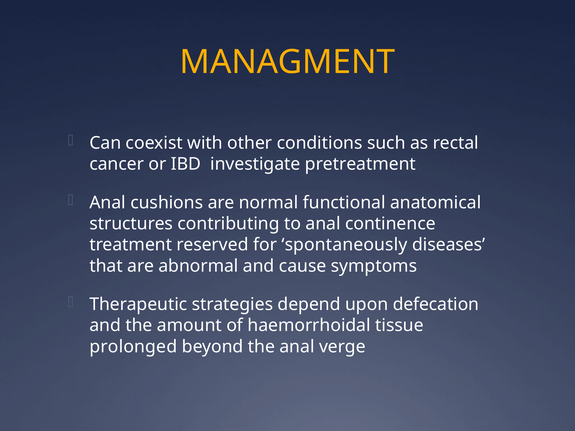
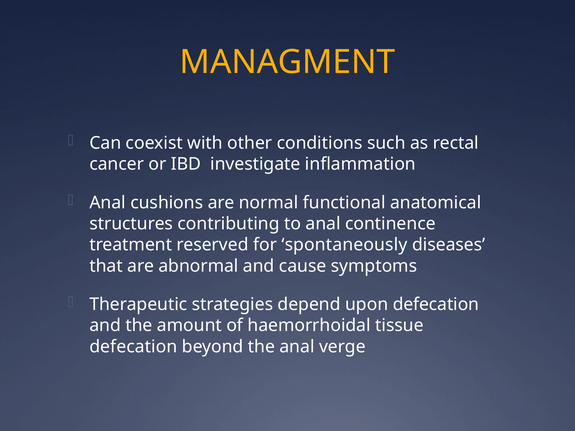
pretreatment: pretreatment -> inflammation (360, 164)
prolonged: prolonged -> defecation (133, 347)
